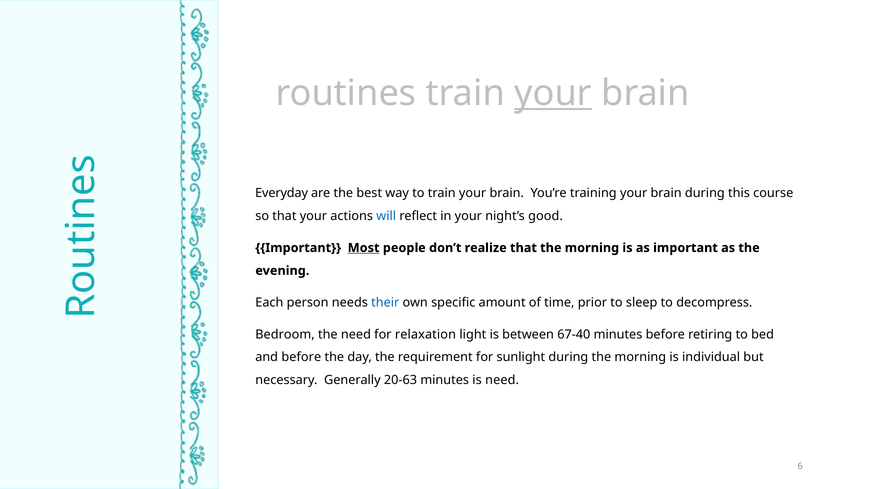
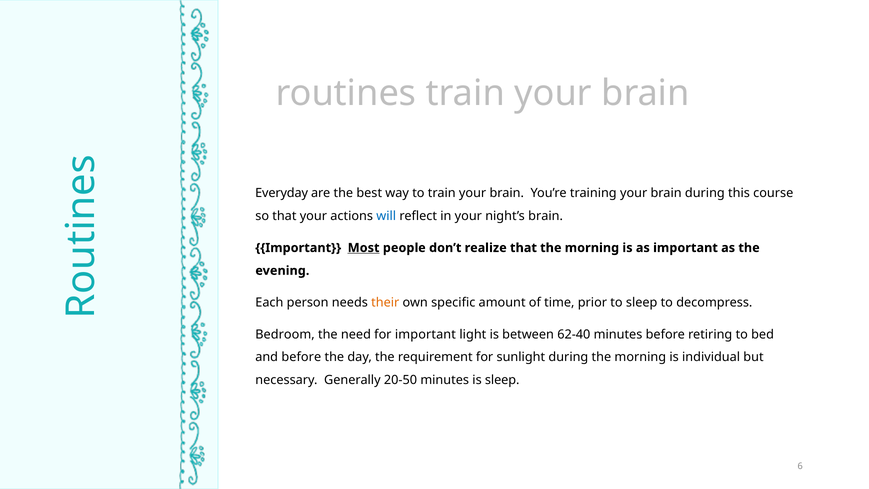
your underline: present -> none (553, 93)
night’s good: good -> brain (546, 216)
their colour: blue -> orange (385, 302)
for relaxation: relaxation -> important (425, 334)
67-40: 67-40 -> 62-40 (574, 334)
20-63: 20-63 -> 20-50 (400, 380)
is need: need -> sleep (502, 380)
